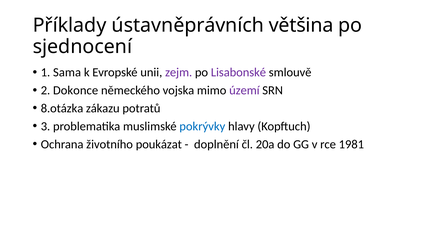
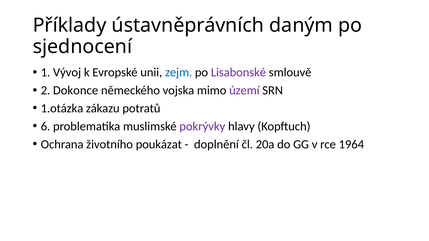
většina: většina -> daným (301, 25)
Sama: Sama -> Vývoj (67, 73)
zejm colour: purple -> blue (179, 73)
8.otázka: 8.otázka -> 1.otázka (62, 109)
3: 3 -> 6 (45, 126)
pokrývky colour: blue -> purple (202, 126)
1981: 1981 -> 1964 (351, 144)
